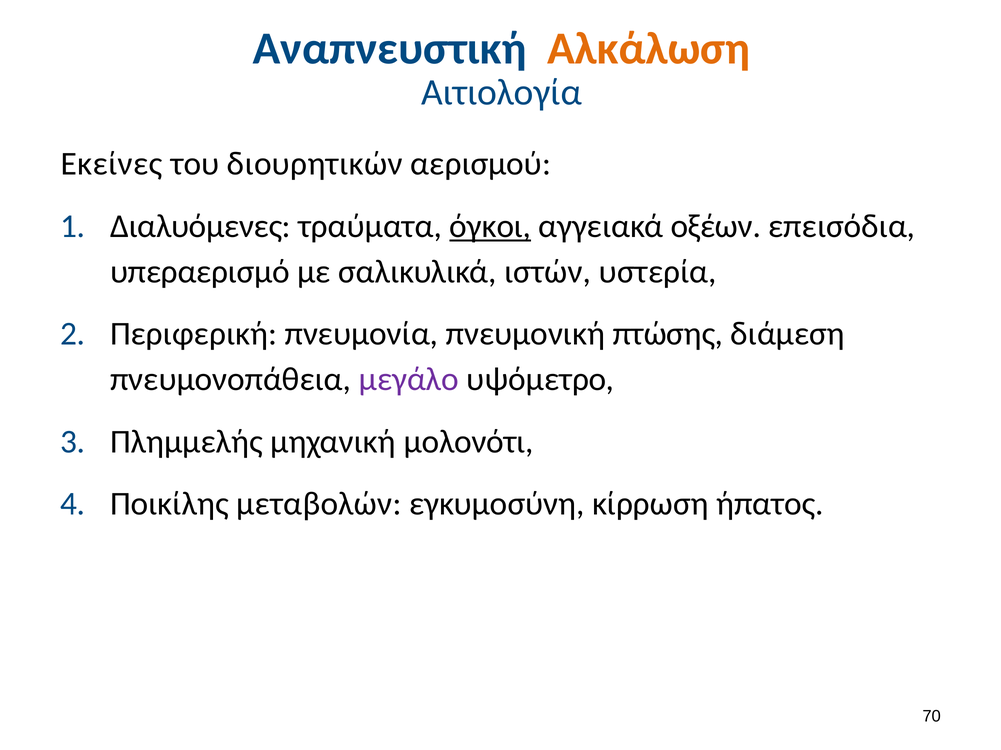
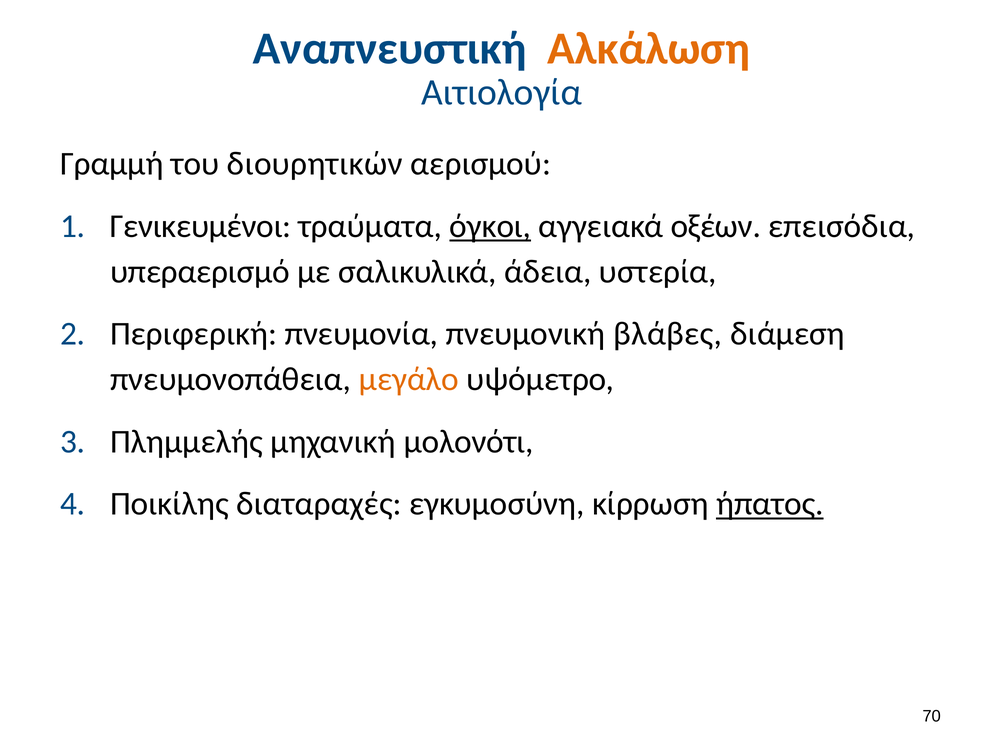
Εκείνες: Εκείνες -> Γραμμή (112, 164)
Διαλυόμενες: Διαλυόμενες -> Γενικευμένοι (200, 226)
ιστών: ιστών -> άδεια (548, 272)
πτώσης: πτώσης -> βλάβες (668, 334)
μεγάλο colour: purple -> orange (409, 380)
μεταβολών: μεταβολών -> διαταραχές (319, 504)
ήπατος underline: none -> present (770, 504)
